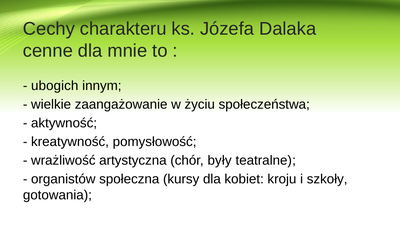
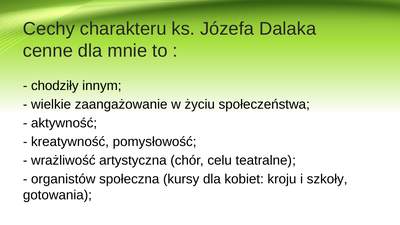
ubogich: ubogich -> chodziły (55, 86)
były: były -> celu (220, 160)
